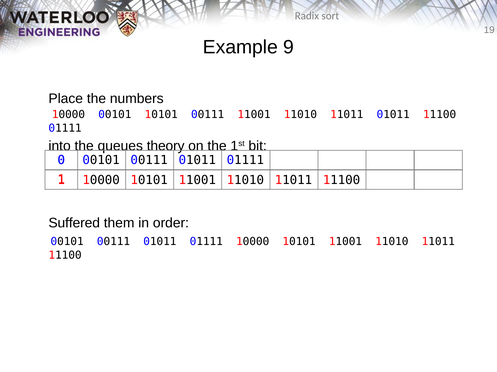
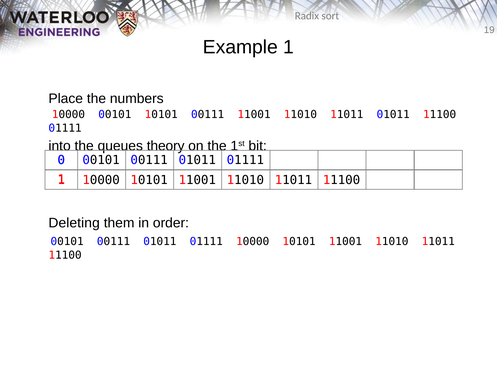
Example 9: 9 -> 1 (289, 47)
Suffered: Suffered -> Deleting (74, 224)
